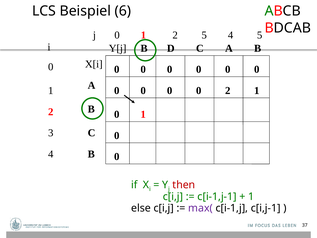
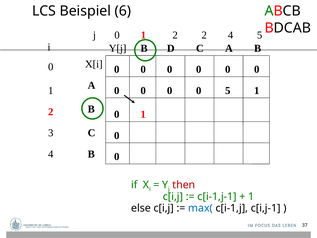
2 5: 5 -> 2 (204, 35)
0 2: 2 -> 5 (228, 91)
max( colour: purple -> blue (200, 208)
